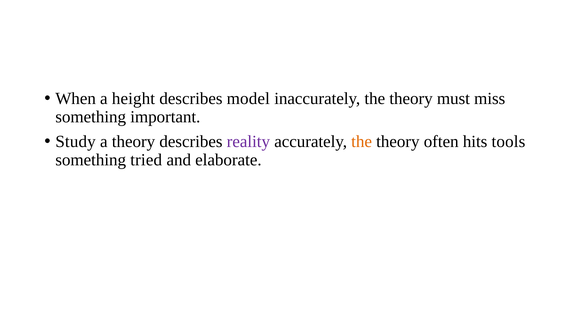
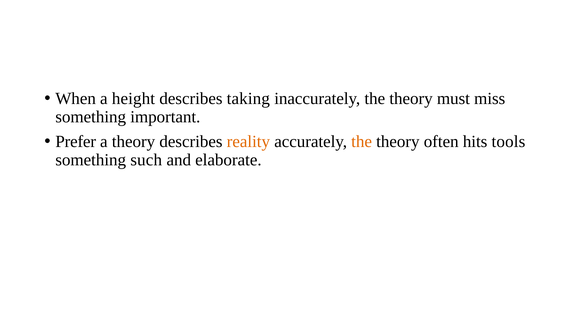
model: model -> taking (248, 99)
Study: Study -> Prefer (76, 141)
reality colour: purple -> orange (248, 141)
tried: tried -> such (146, 160)
